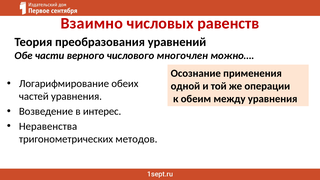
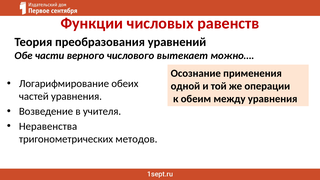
Взаимно: Взаимно -> Функции (92, 23)
многочлен: многочлен -> вытекает (182, 56)
интерес: интерес -> учителя (102, 111)
